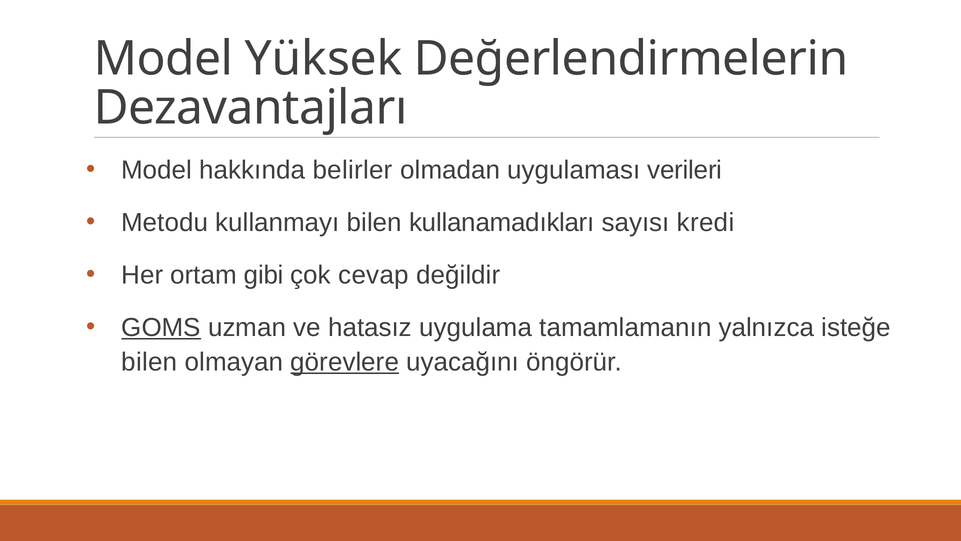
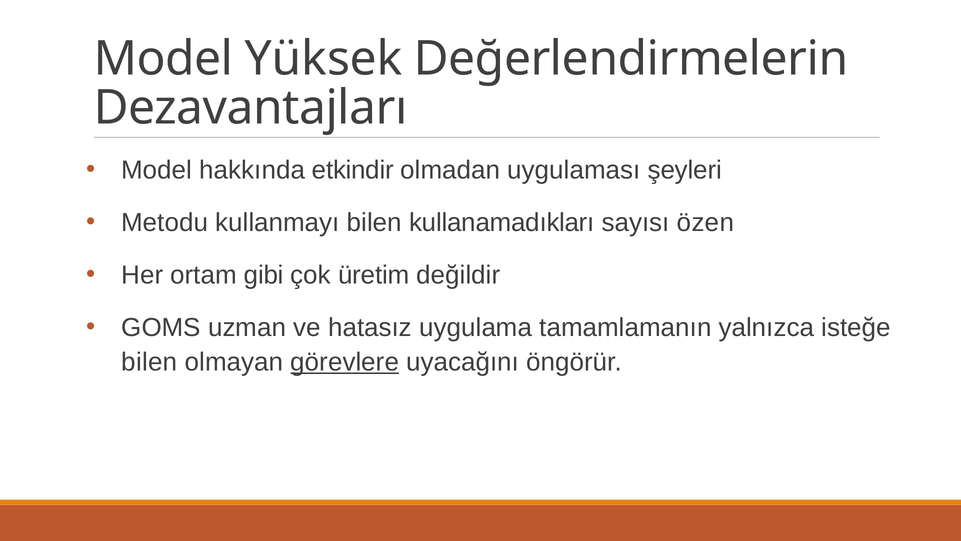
belirler: belirler -> etkindir (353, 170)
verileri: verileri -> şeyleri (685, 170)
kredi: kredi -> özen (706, 223)
cevap: cevap -> üretim (374, 275)
GOMS underline: present -> none (161, 327)
